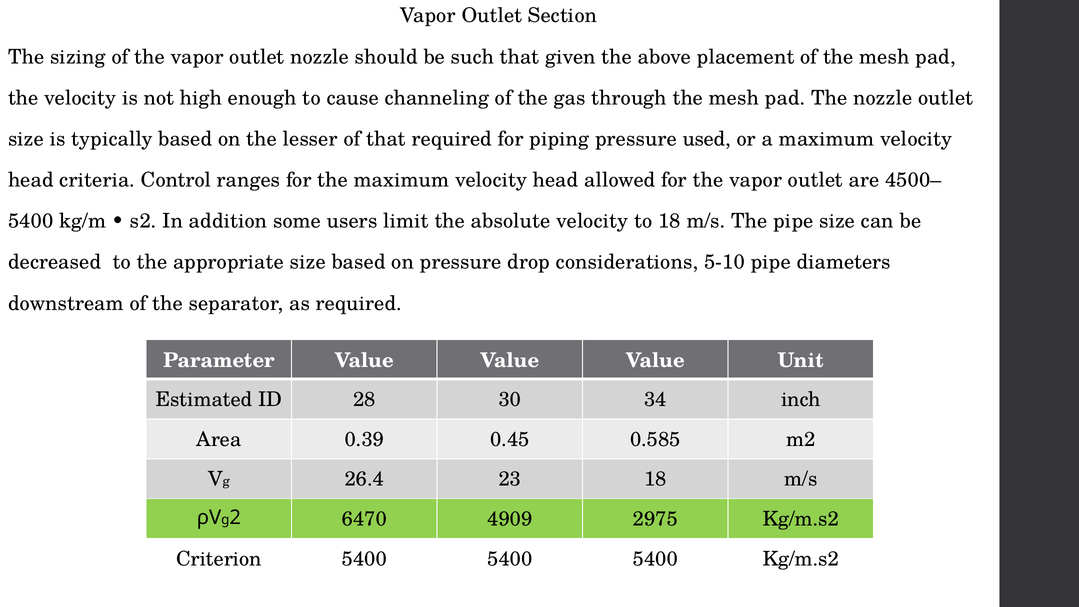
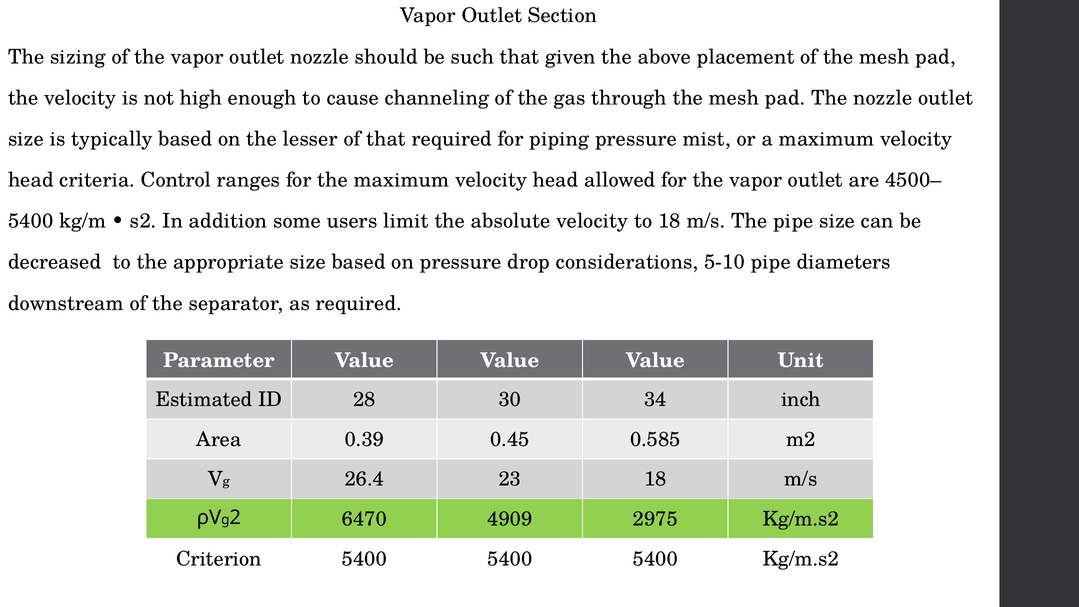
used: used -> mist (707, 139)
